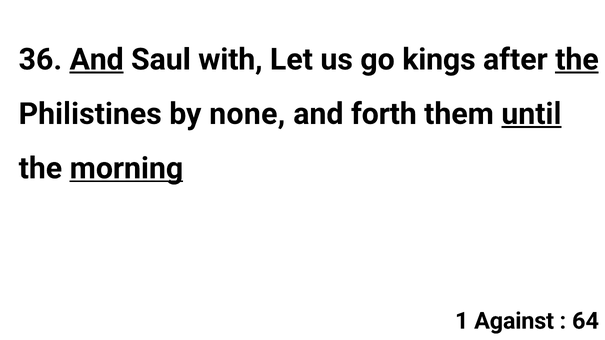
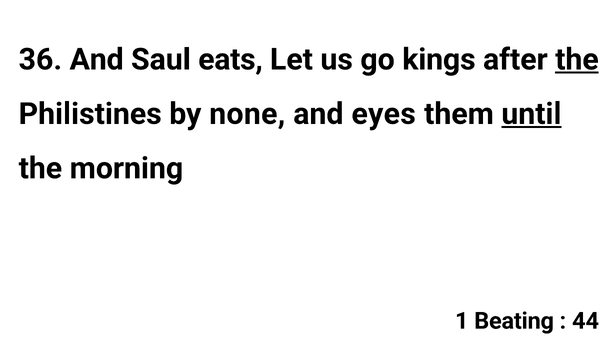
And underline: present -> none (97, 60)
with: with -> eats (231, 60)
forth: forth -> eyes (384, 114)
morning underline: present -> none (126, 168)
Against: Against -> Beating (514, 321)
64: 64 -> 44 (585, 321)
